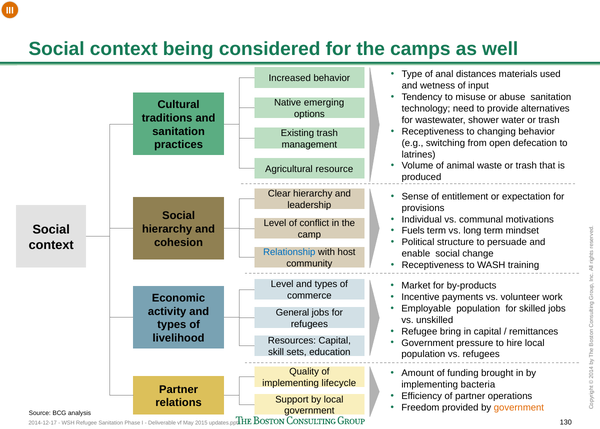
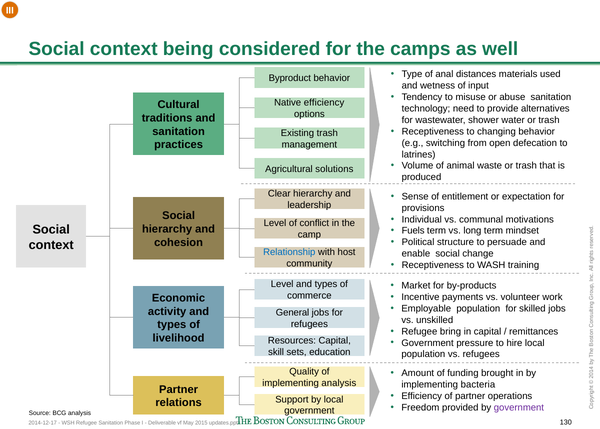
Increased: Increased -> Byproduct (290, 78)
Native emerging: emerging -> efficiency (324, 103)
resource: resource -> solutions (334, 169)
implementing lifecycle: lifecycle -> analysis (339, 383)
government colour: orange -> purple (519, 407)
